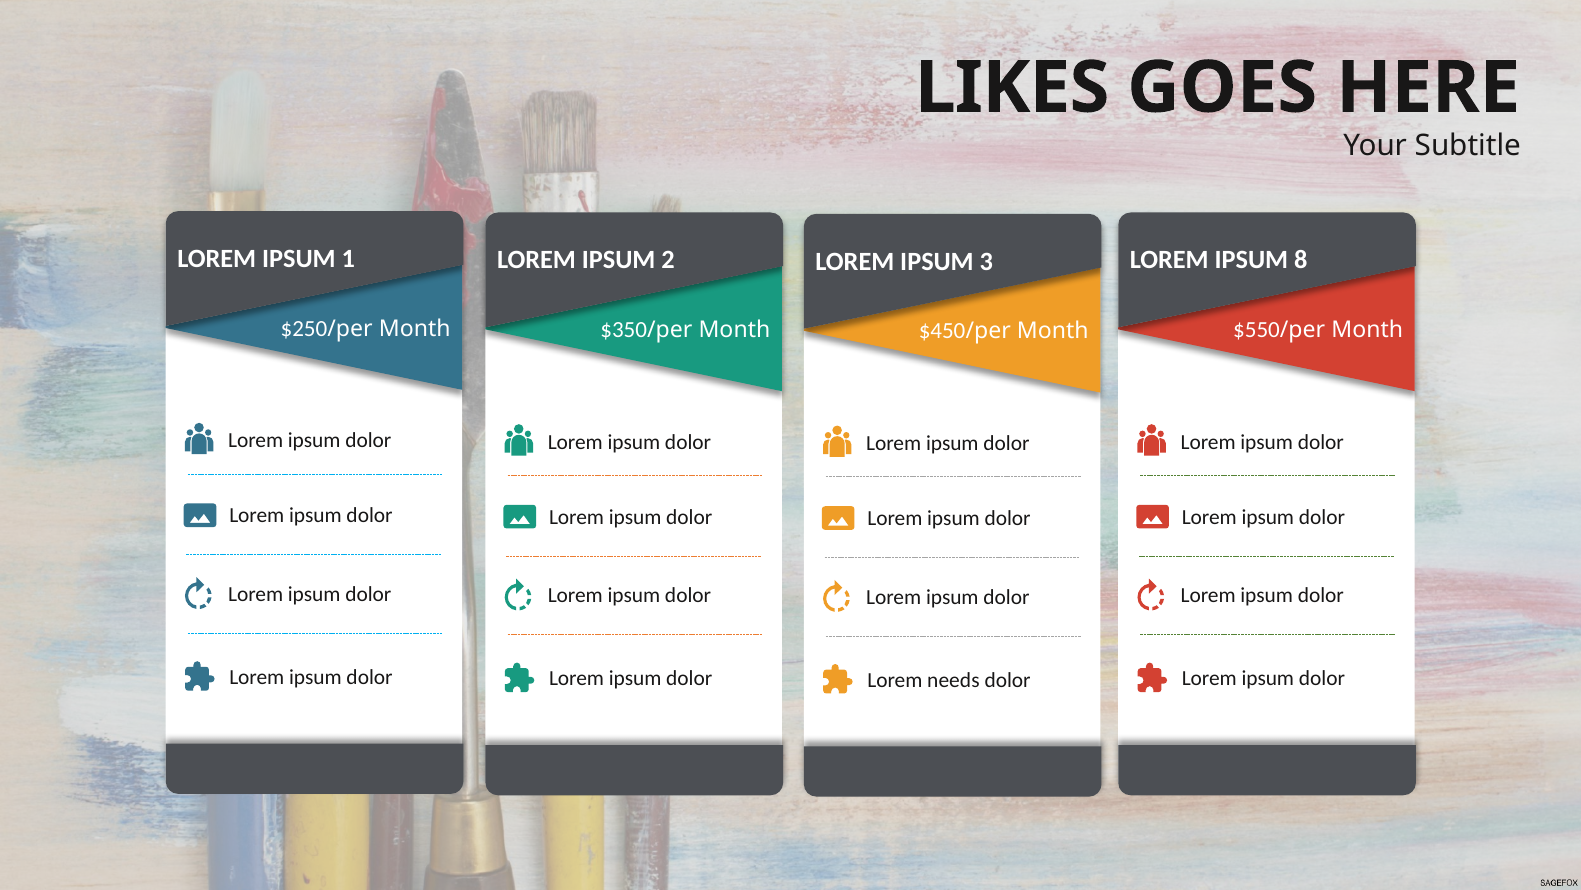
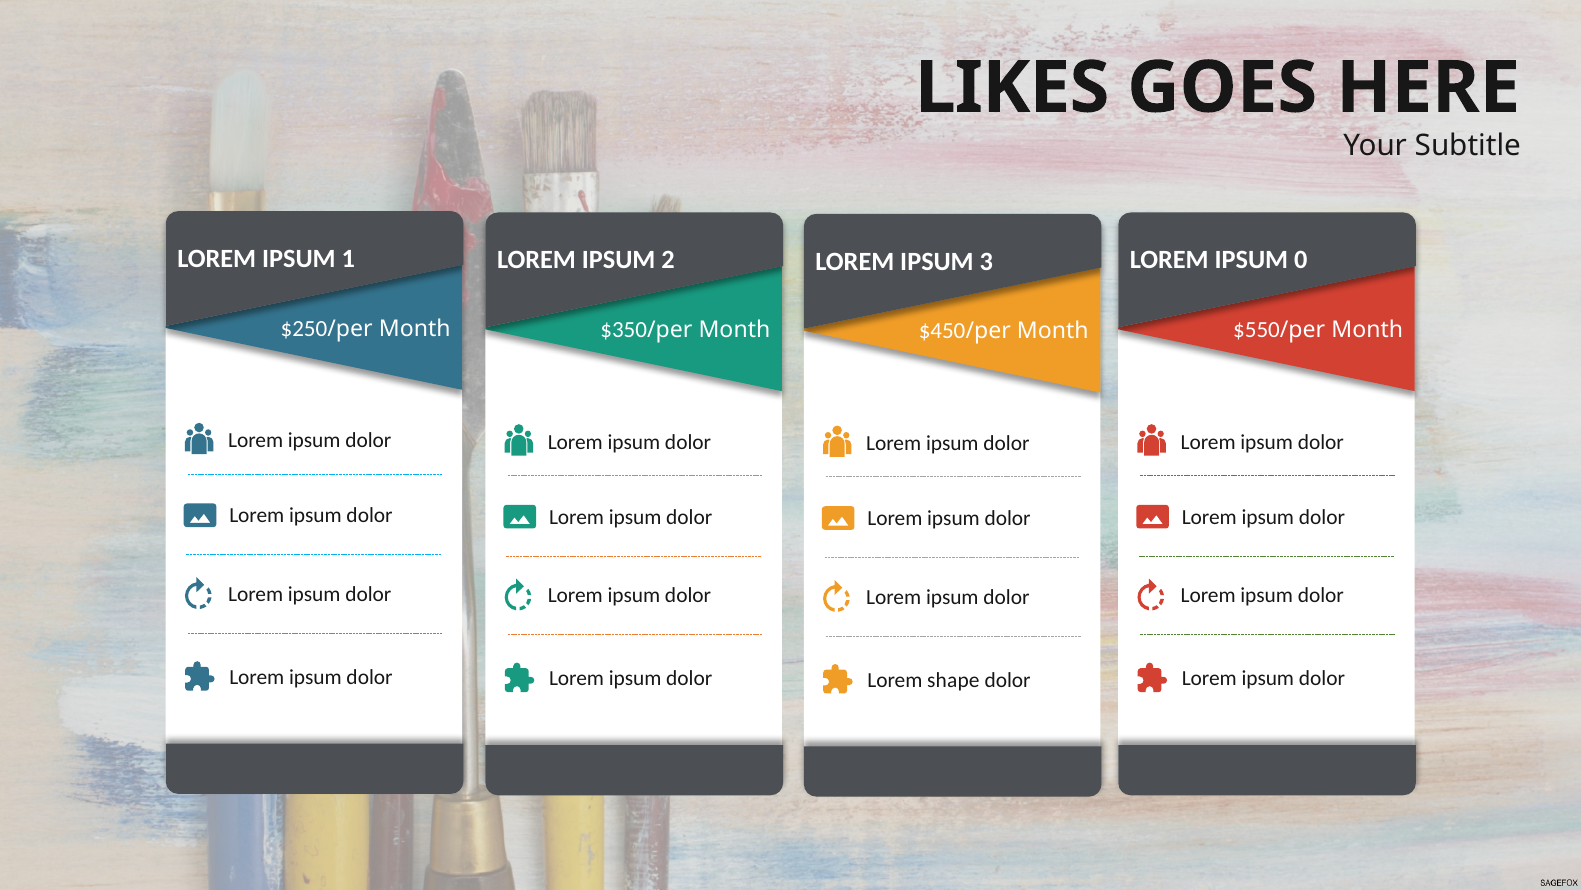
8: 8 -> 0 (1301, 260)
needs: needs -> shape (953, 680)
